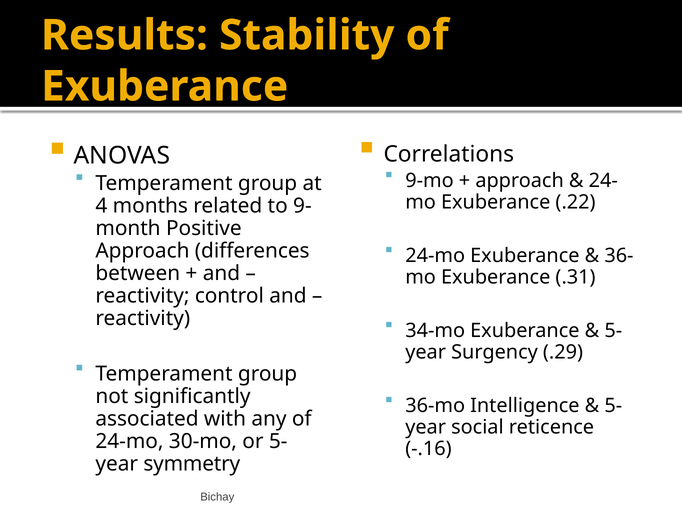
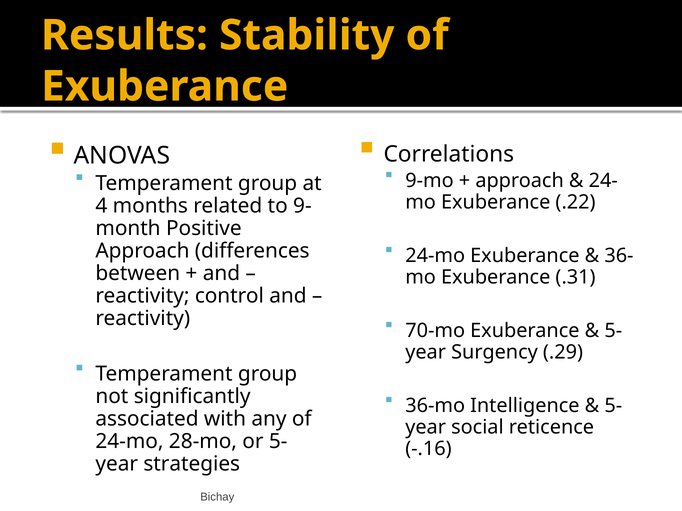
34-mo: 34-mo -> 70-mo (435, 331)
30-mo: 30-mo -> 28-mo (203, 442)
symmetry: symmetry -> strategies (192, 464)
